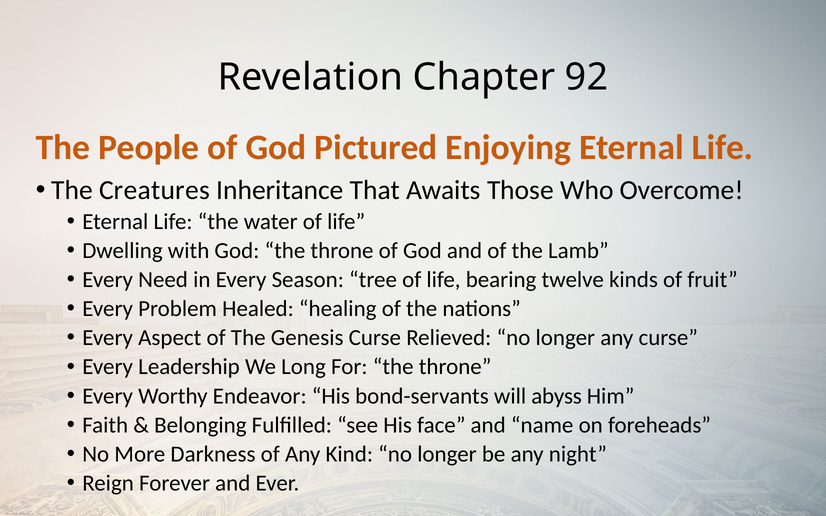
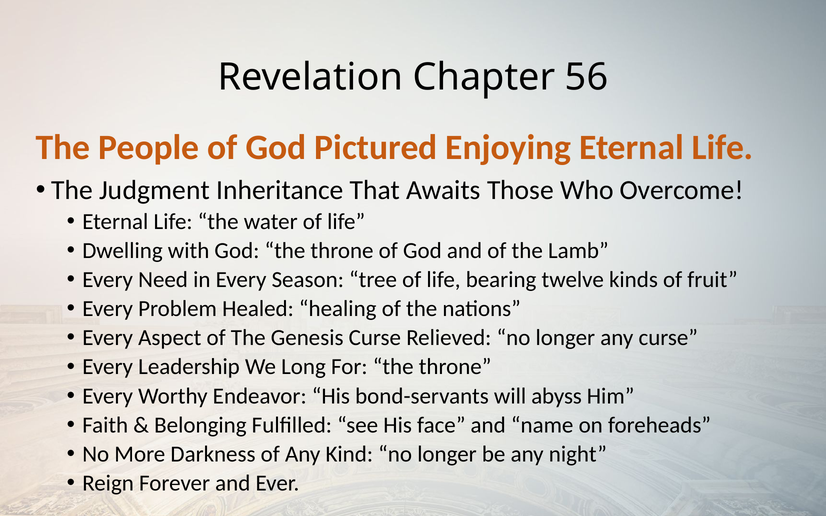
92: 92 -> 56 (587, 77)
Creatures: Creatures -> Judgment (154, 190)
